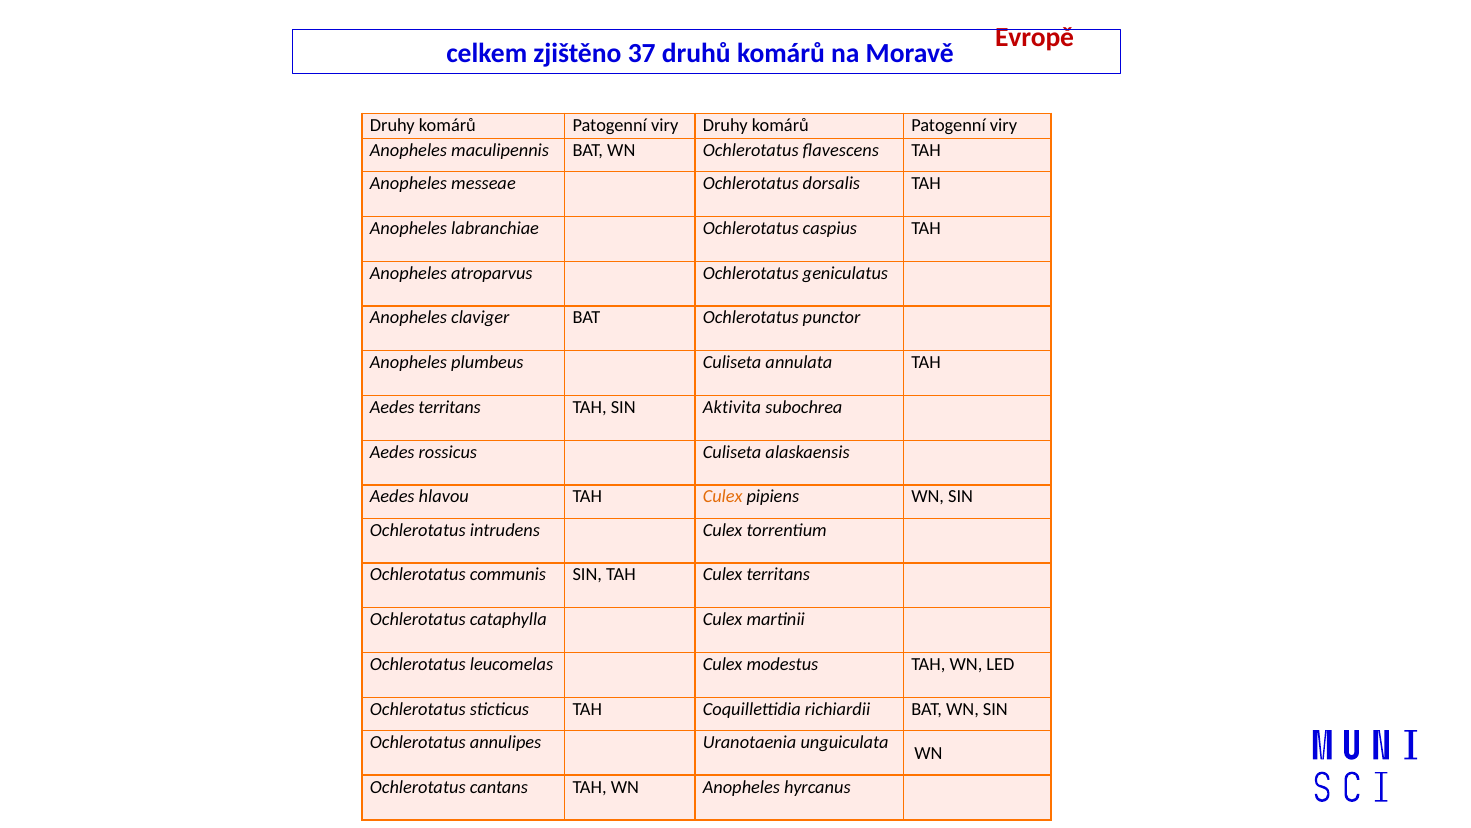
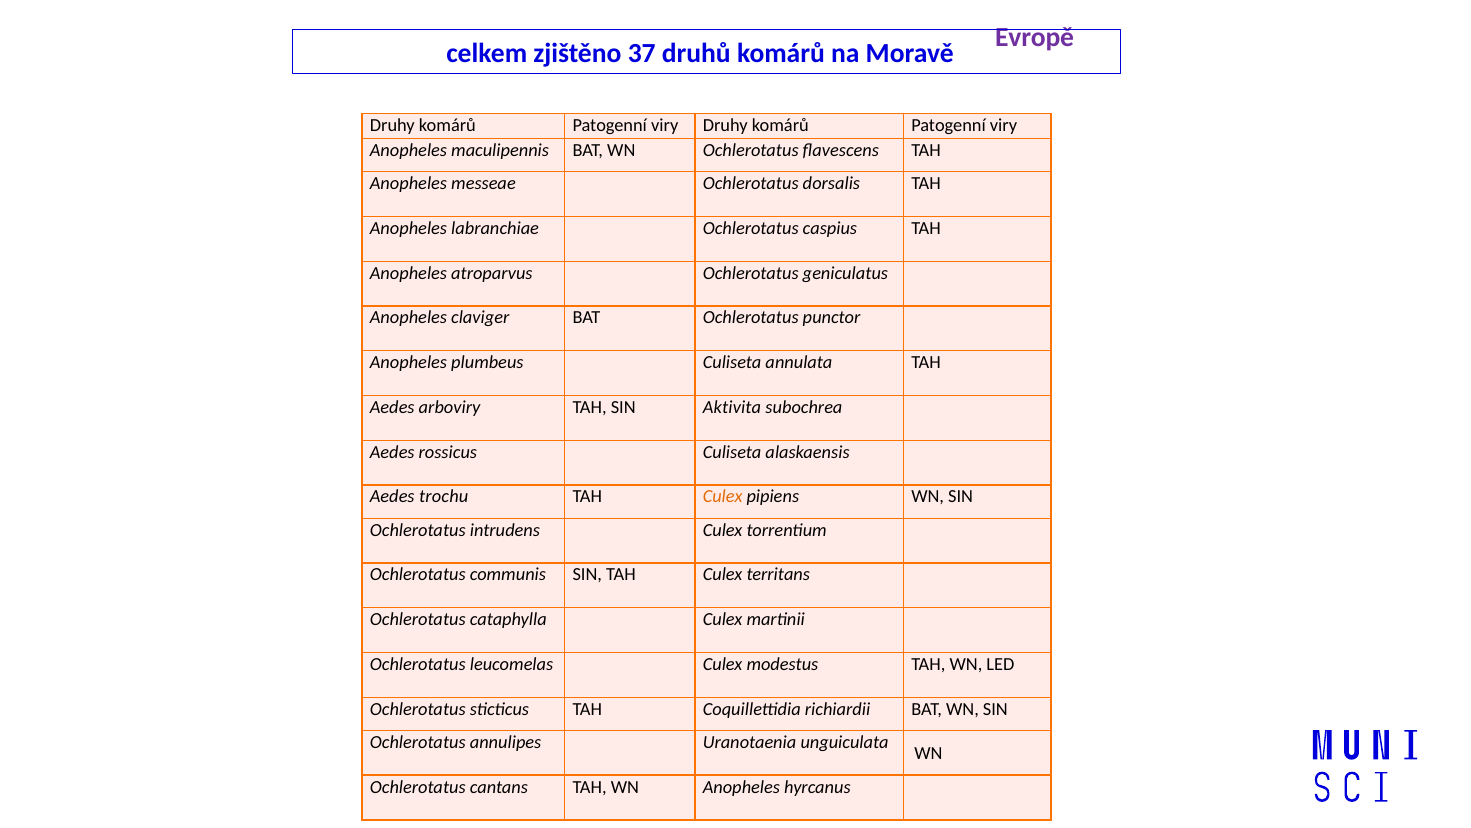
Evropě colour: red -> purple (1035, 37)
Aedes territans: territans -> arboviry (450, 407)
hlavou: hlavou -> trochu (444, 497)
